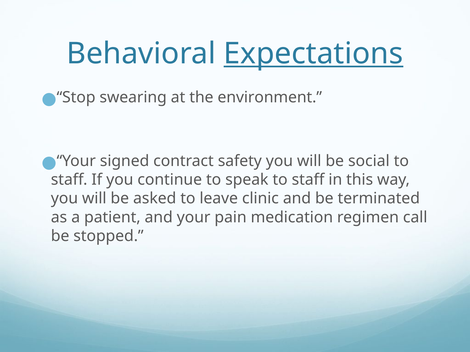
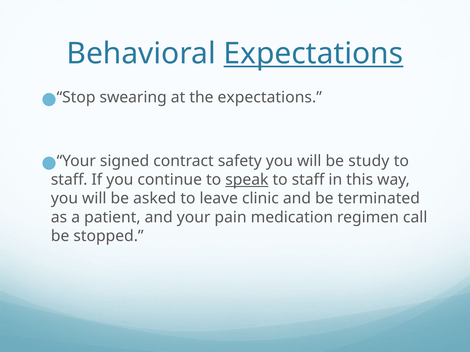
the environment: environment -> expectations (270, 97)
social: social -> study (369, 161)
speak underline: none -> present (247, 180)
